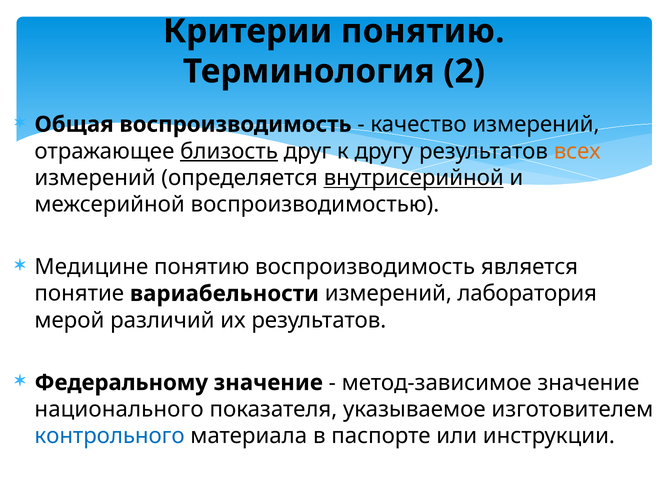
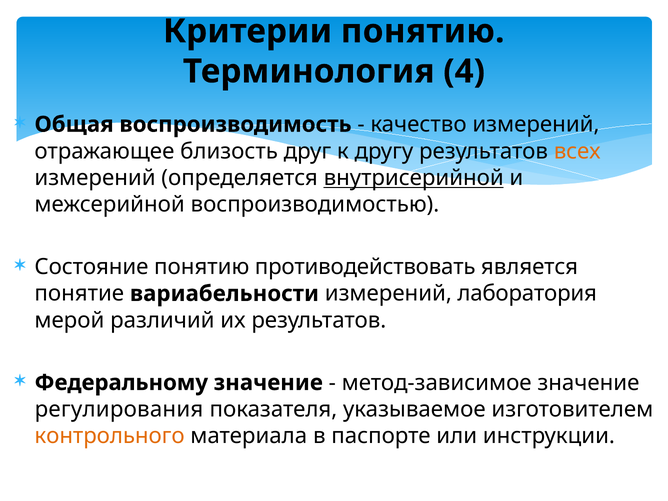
2: 2 -> 4 (464, 71)
близость underline: present -> none (229, 151)
Медицине: Медицине -> Состояние (91, 267)
понятию воспроизводимость: воспроизводимость -> противодействовать (365, 267)
национального: национального -> регулирования (119, 409)
контрольного colour: blue -> orange (110, 436)
